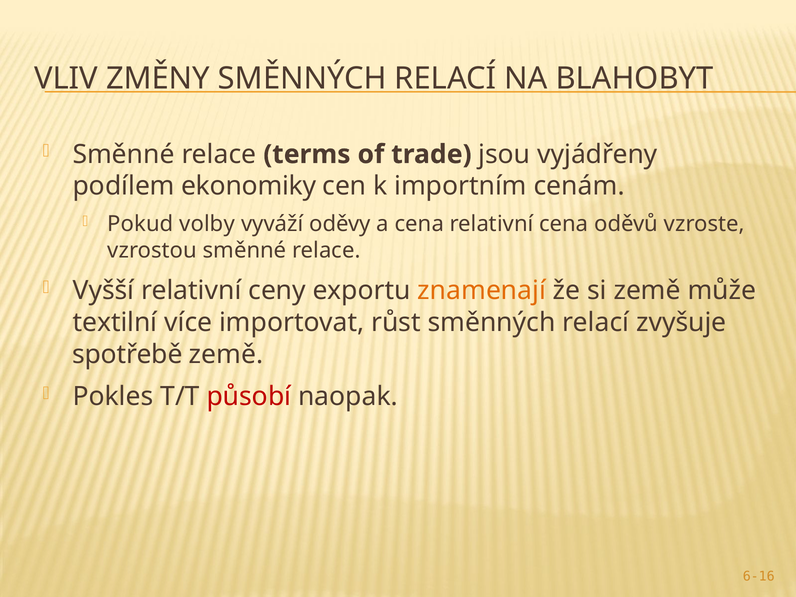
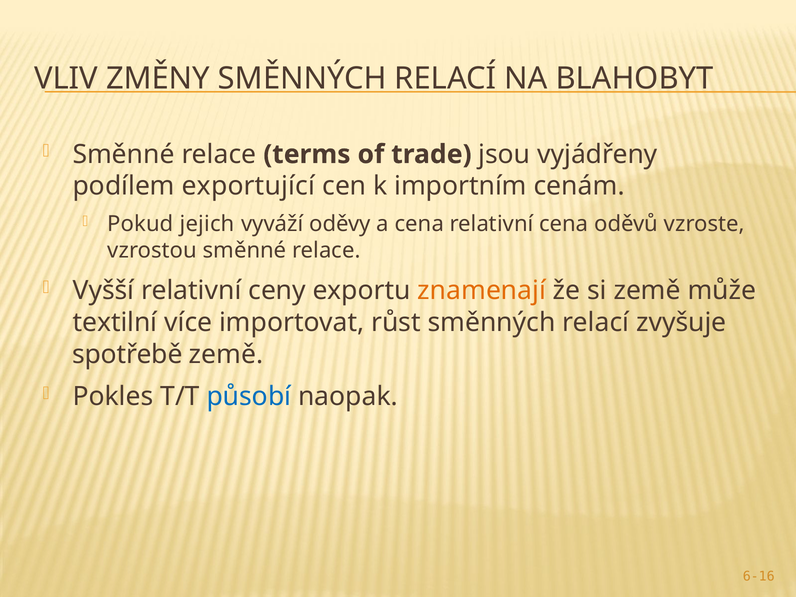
ekonomiky: ekonomiky -> exportující (248, 186)
volby: volby -> jejich (207, 224)
působí colour: red -> blue (249, 397)
